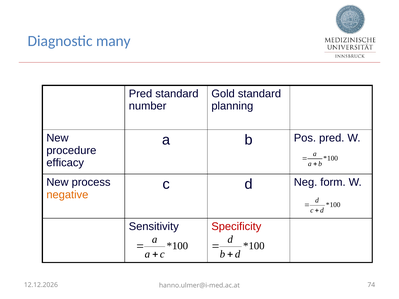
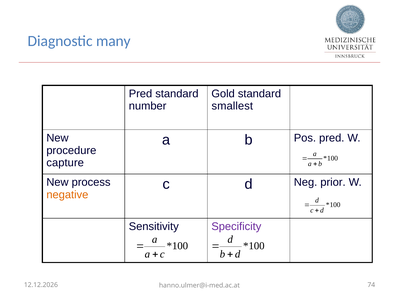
planning: planning -> smallest (232, 106)
efficacy: efficacy -> capture (65, 163)
form: form -> prior (333, 182)
Specificity colour: red -> purple (236, 227)
